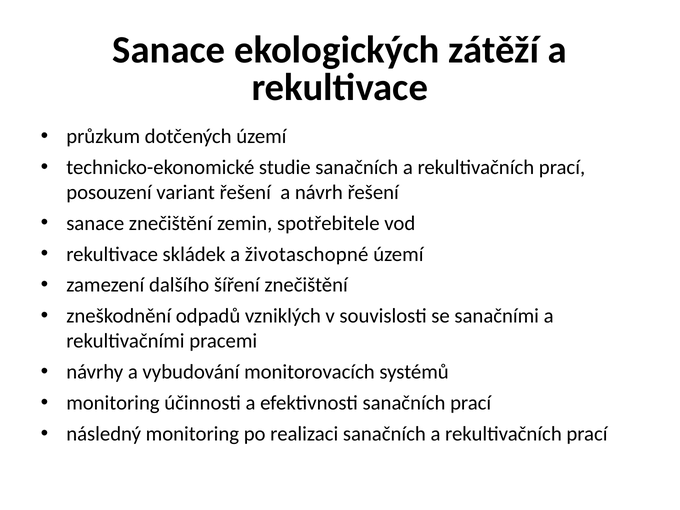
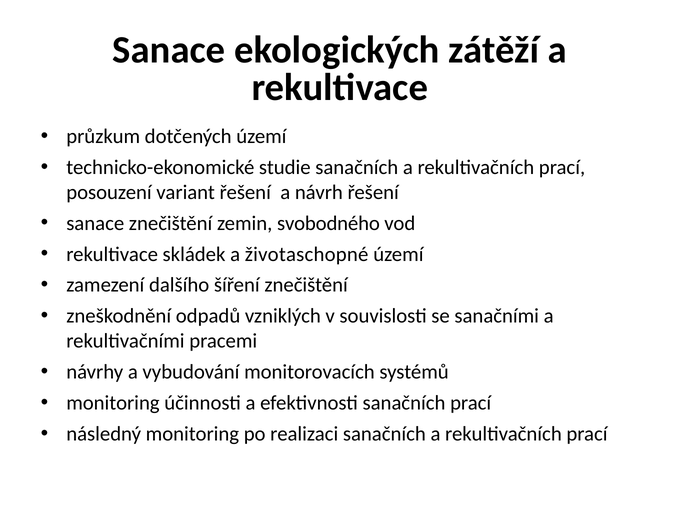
spotřebitele: spotřebitele -> svobodného (328, 223)
